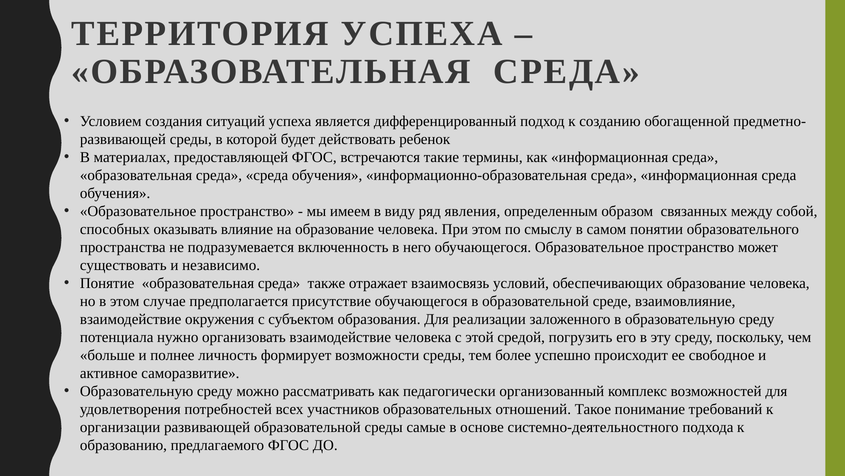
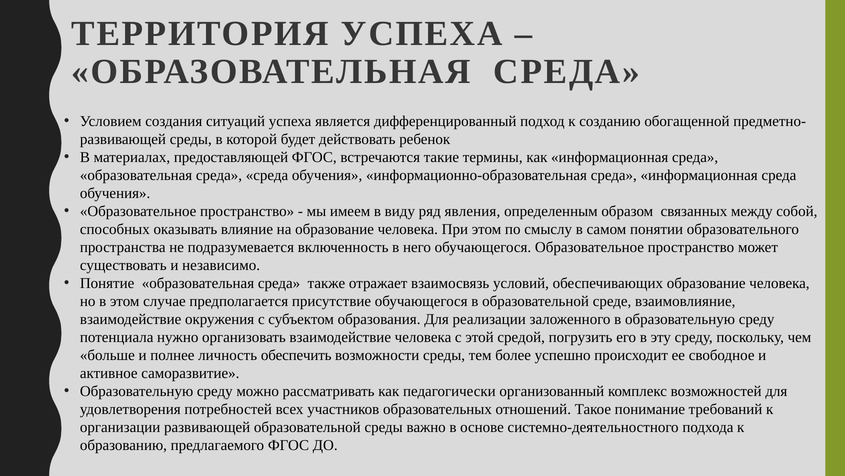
формирует: формирует -> обеспечить (296, 355)
самые: самые -> важно (426, 427)
